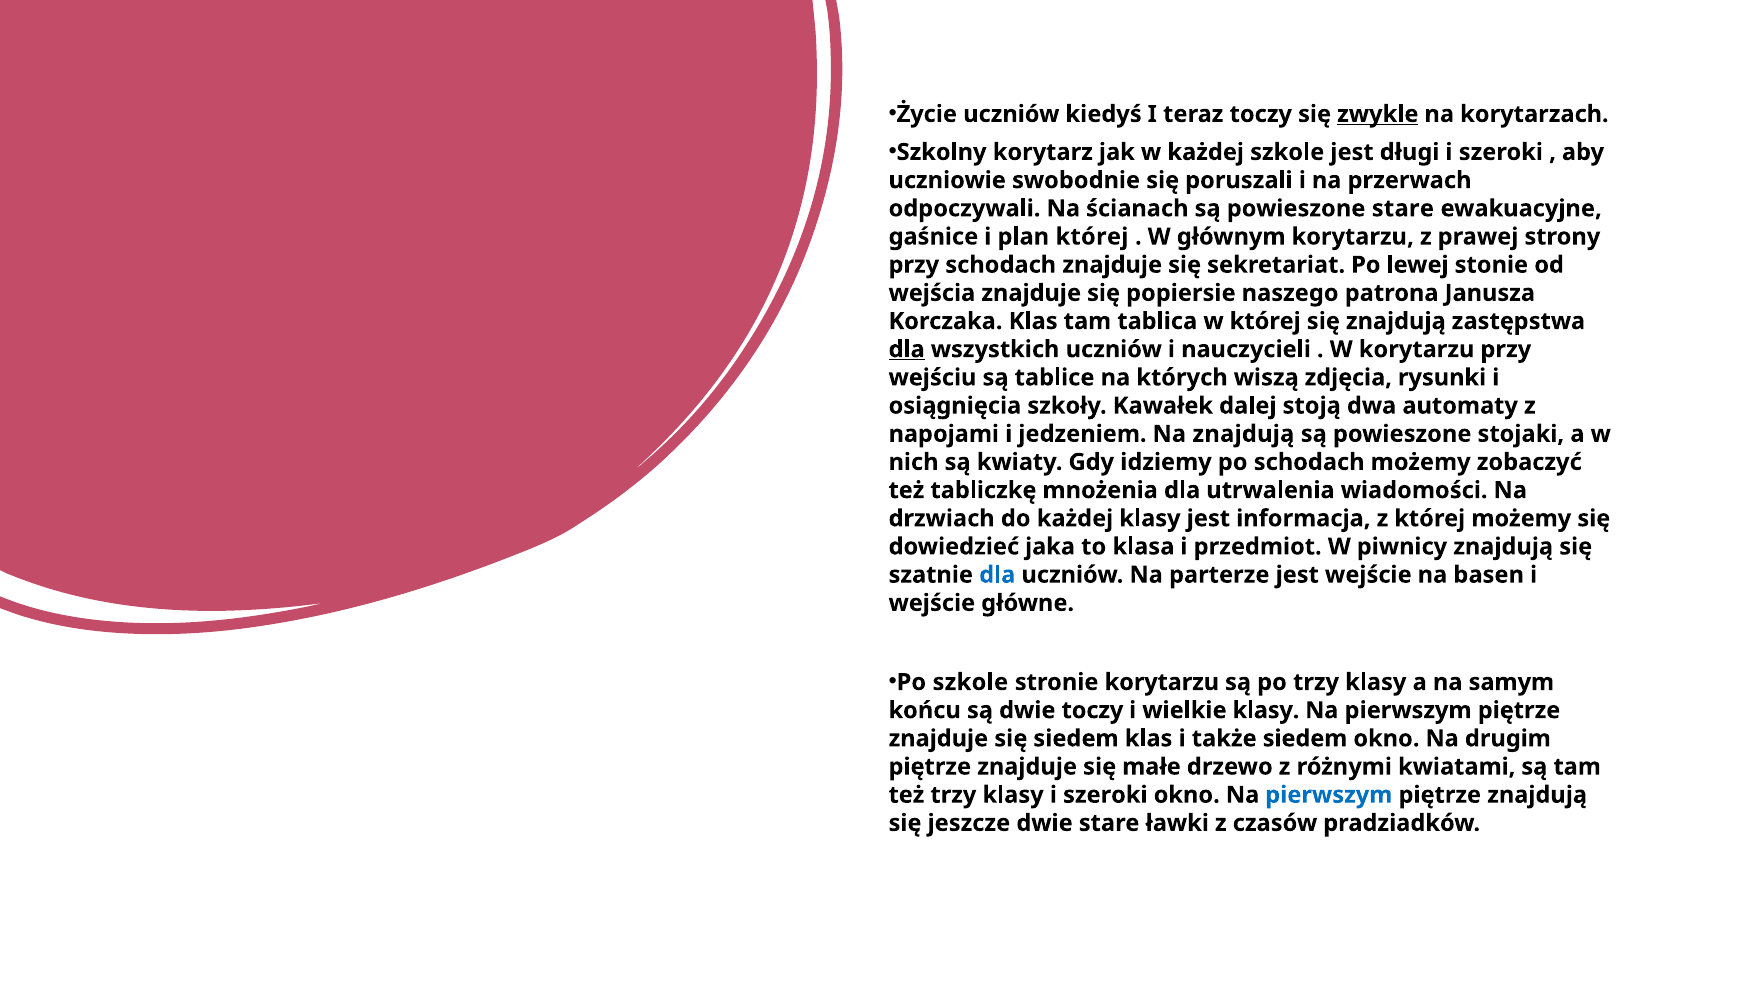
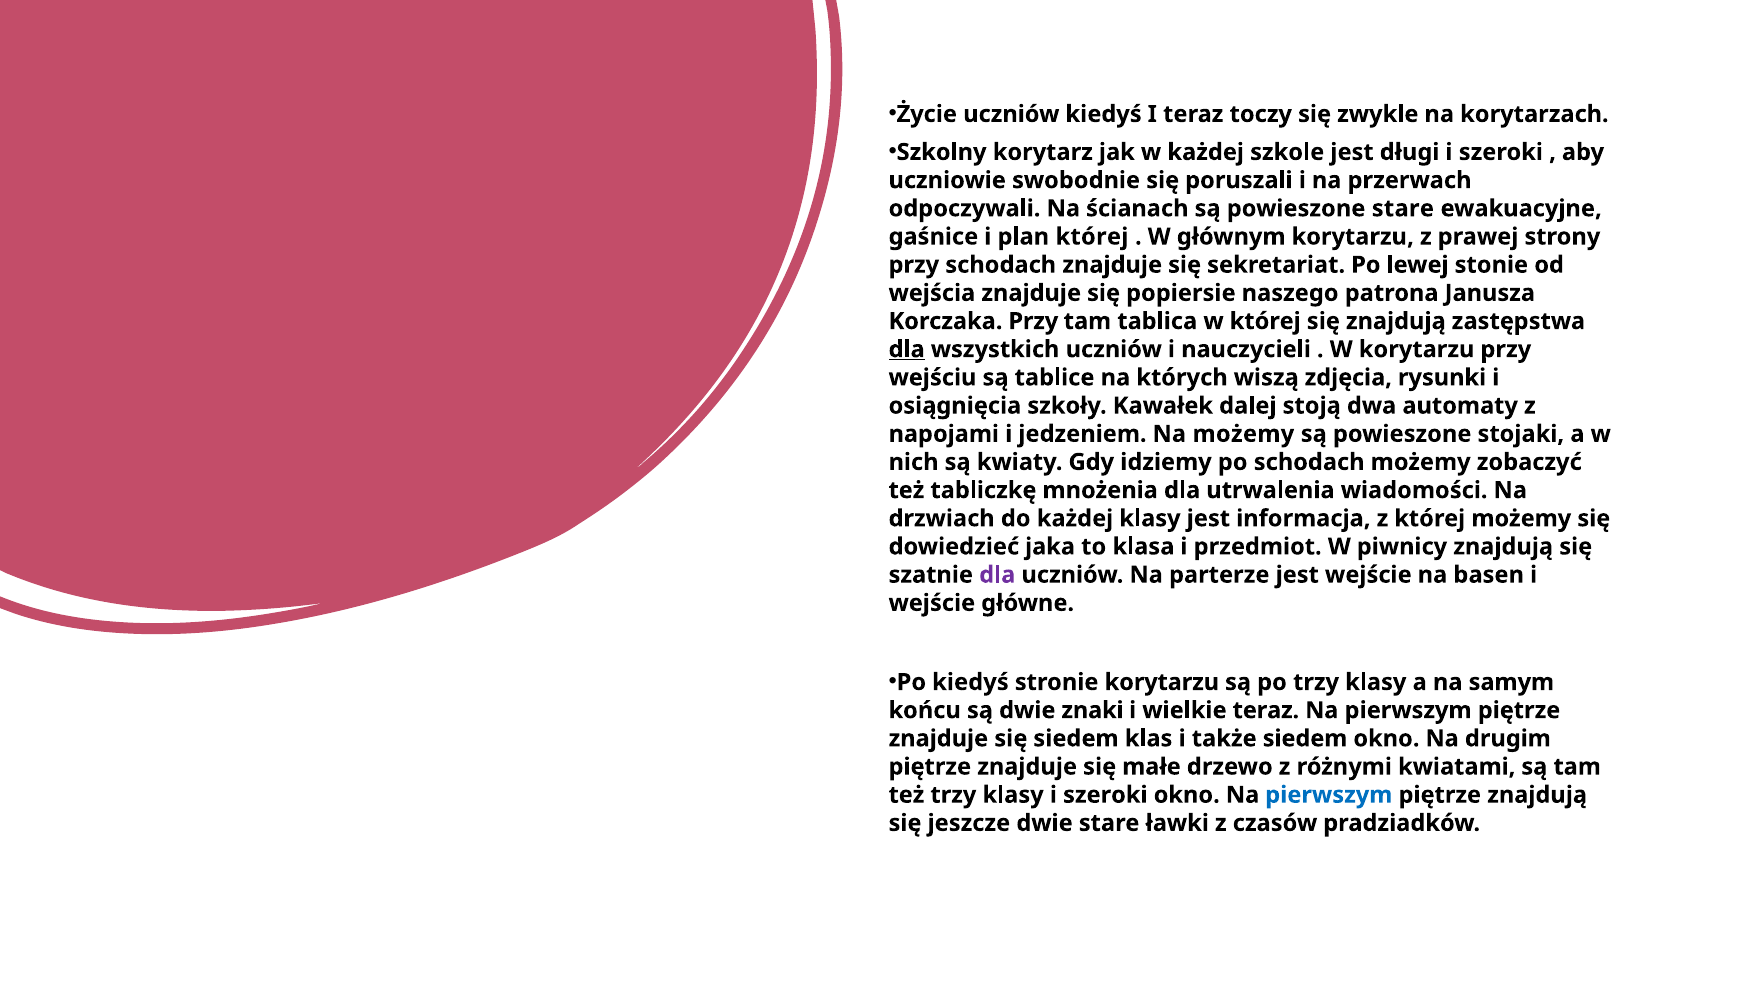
zwykle underline: present -> none (1378, 114)
Korczaka Klas: Klas -> Przy (1033, 321)
Na znajdują: znajdują -> możemy (1243, 434)
dla colour: blue -> purple (997, 575)
Po szkole: szkole -> kiedyś (970, 682)
dwie toczy: toczy -> znaki (1092, 710)
wielkie klasy: klasy -> teraz (1266, 710)
